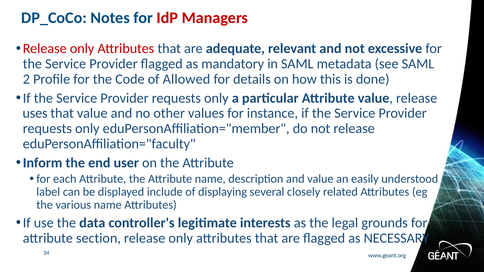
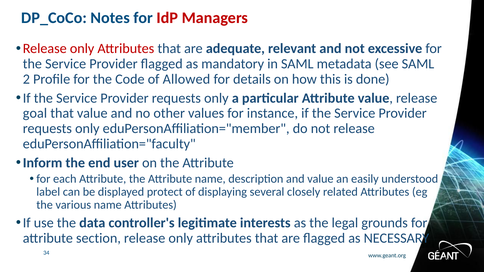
uses: uses -> goal (35, 113)
include: include -> protect (165, 192)
